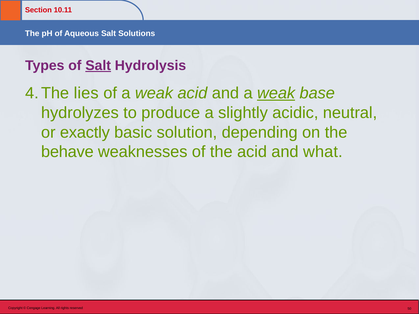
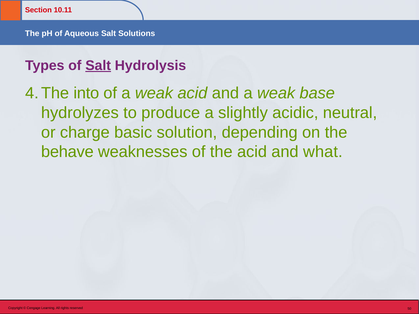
lies: lies -> into (86, 93)
weak underline: present -> none (276, 93)
exactly: exactly -> charge (85, 132)
